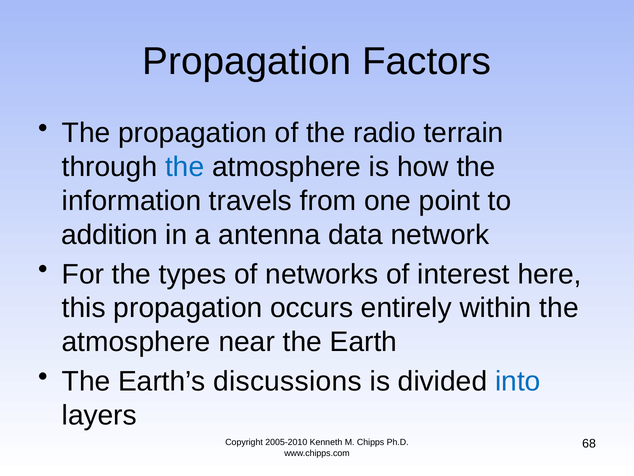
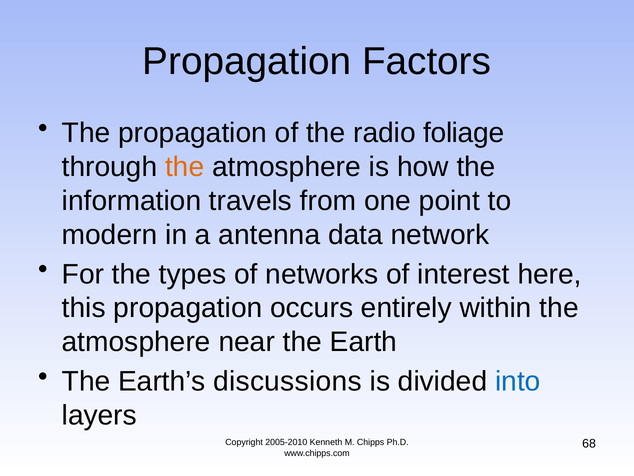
terrain: terrain -> foliage (464, 133)
the colour: blue -> orange (185, 167)
addition: addition -> modern (110, 234)
